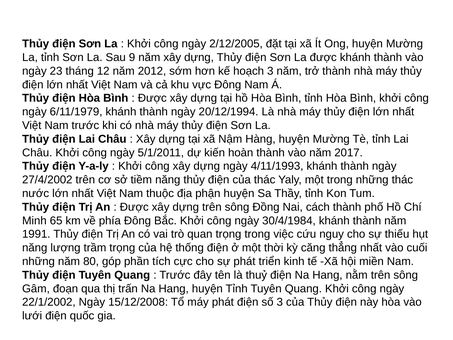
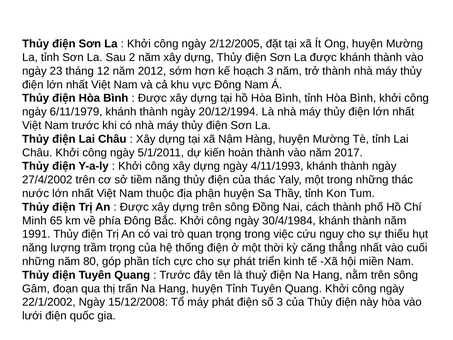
9: 9 -> 2 (132, 57)
